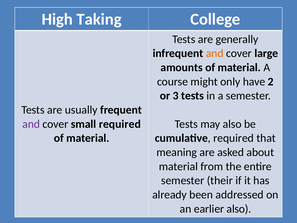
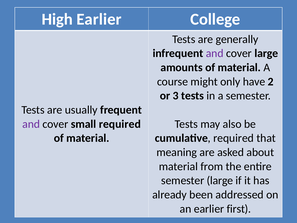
High Taking: Taking -> Earlier (99, 19)
and colour: orange -> purple (215, 53)
semester their: their -> large (220, 180)
earlier also: also -> first (239, 209)
